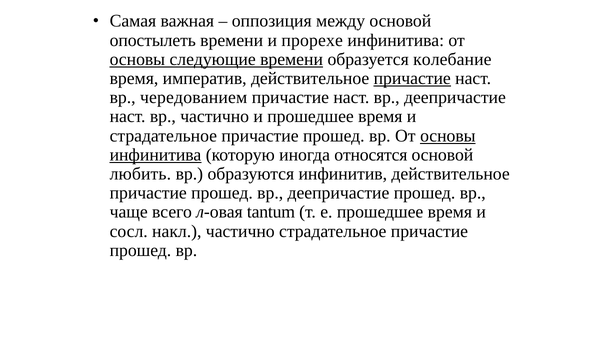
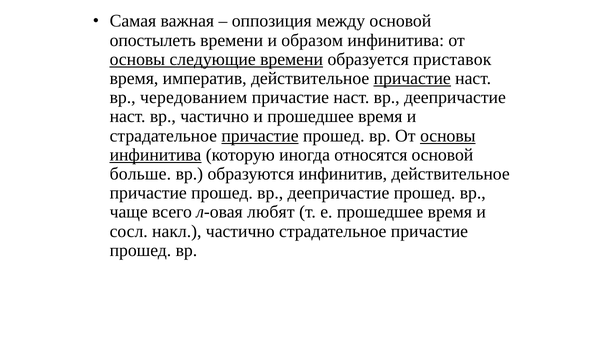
прорехе: прорехе -> образом (312, 40)
колебание: колебание -> приставок (452, 59)
причастие underline: none -> present (260, 136)
любить: любить -> больше (140, 174)
tantum: tantum -> любят (271, 212)
